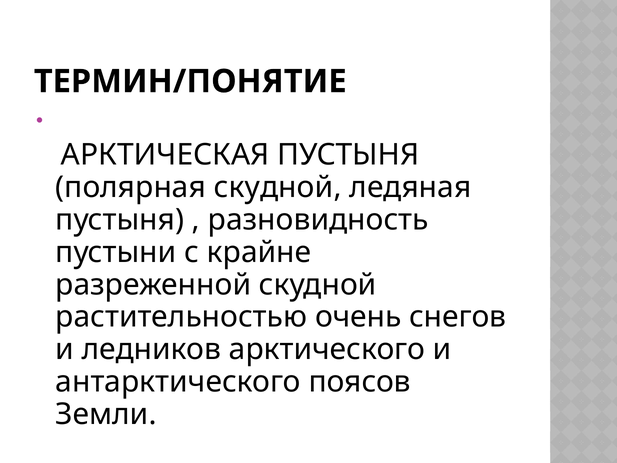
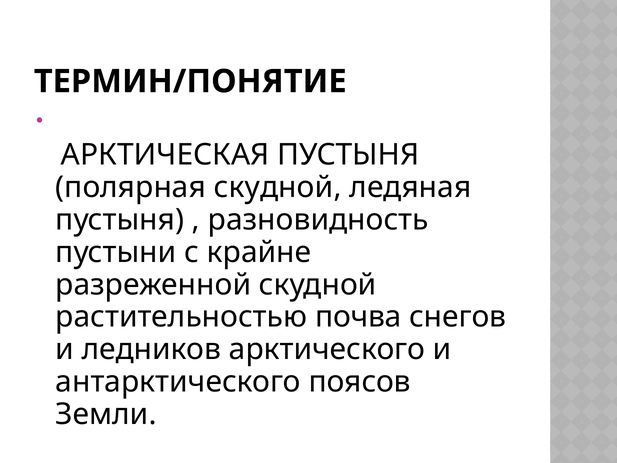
очень: очень -> почва (358, 317)
